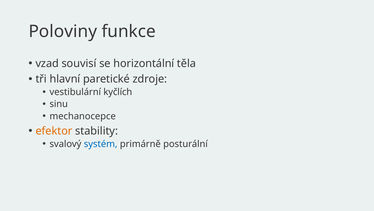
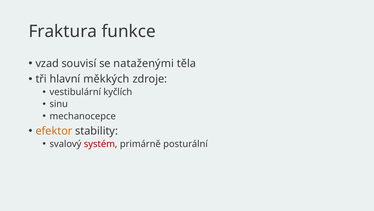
Poloviny: Poloviny -> Fraktura (63, 31)
horizontální: horizontální -> nataženými (144, 63)
paretické: paretické -> měkkých (106, 79)
systém colour: blue -> red (101, 144)
